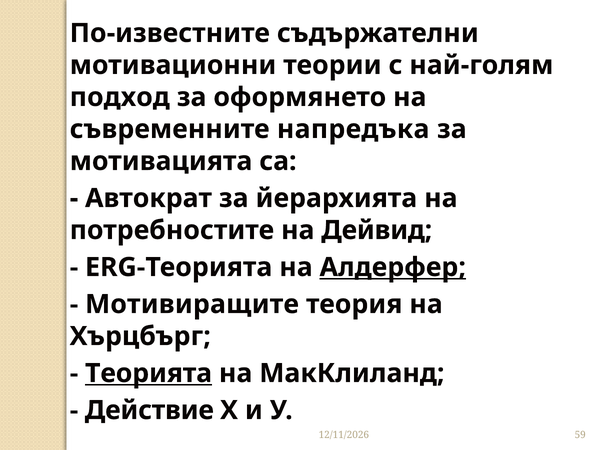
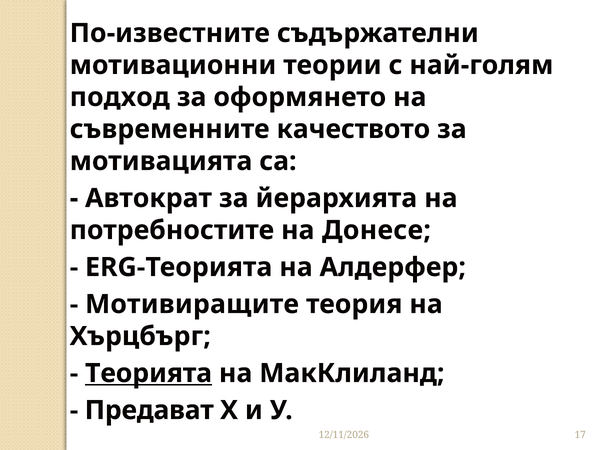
напредъка: напредъка -> качеството (353, 129)
Дейвид: Дейвид -> Донесе (376, 230)
Алдерфер underline: present -> none (393, 267)
Действие: Действие -> Предават (149, 410)
59: 59 -> 17 (580, 435)
